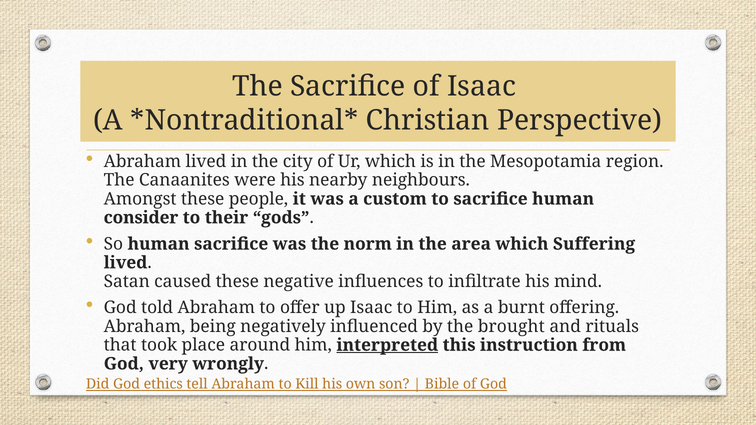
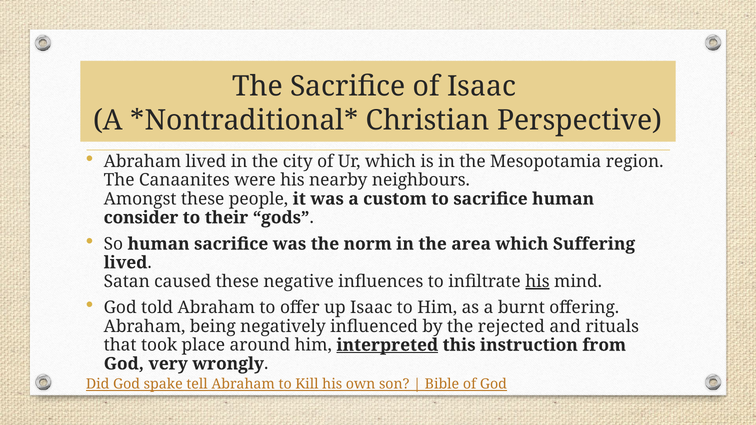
his underline: none -> present (537, 281)
brought: brought -> rejected (511, 327)
ethics: ethics -> spake (163, 384)
